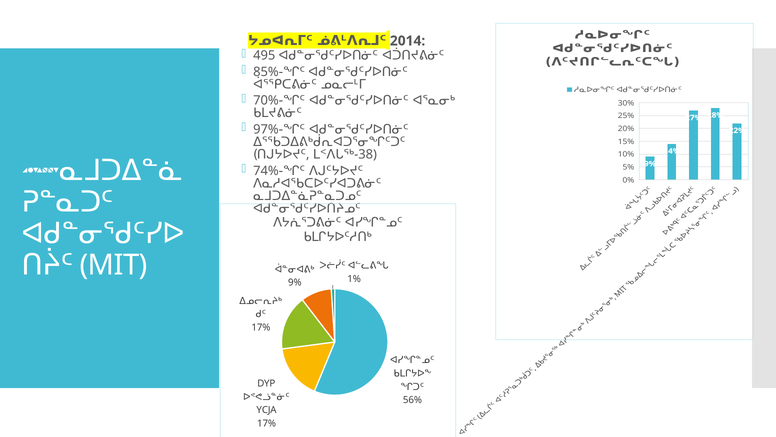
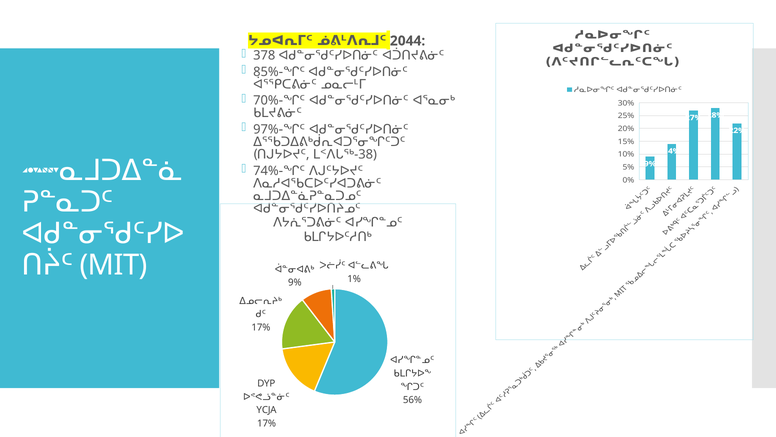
2014: 2014 -> 2044 (408, 41)
495: 495 -> 378 (264, 56)
